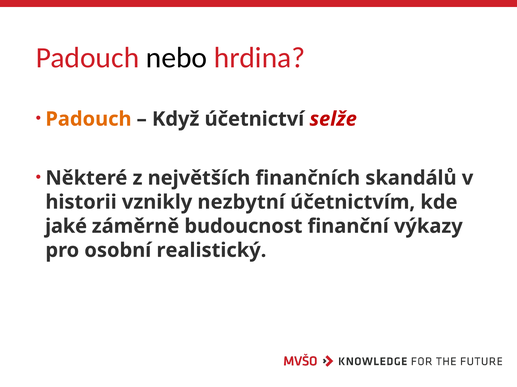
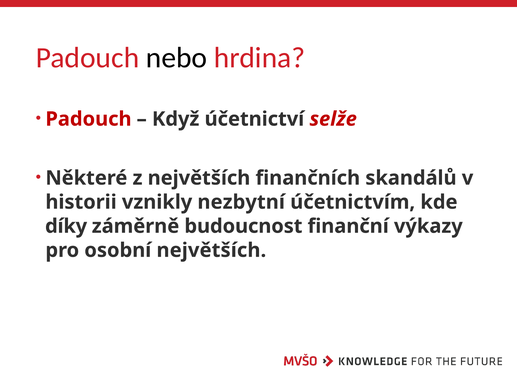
Padouch colour: orange -> red (88, 119)
jaké: jaké -> díky (66, 227)
osobní realistický: realistický -> největších (211, 251)
